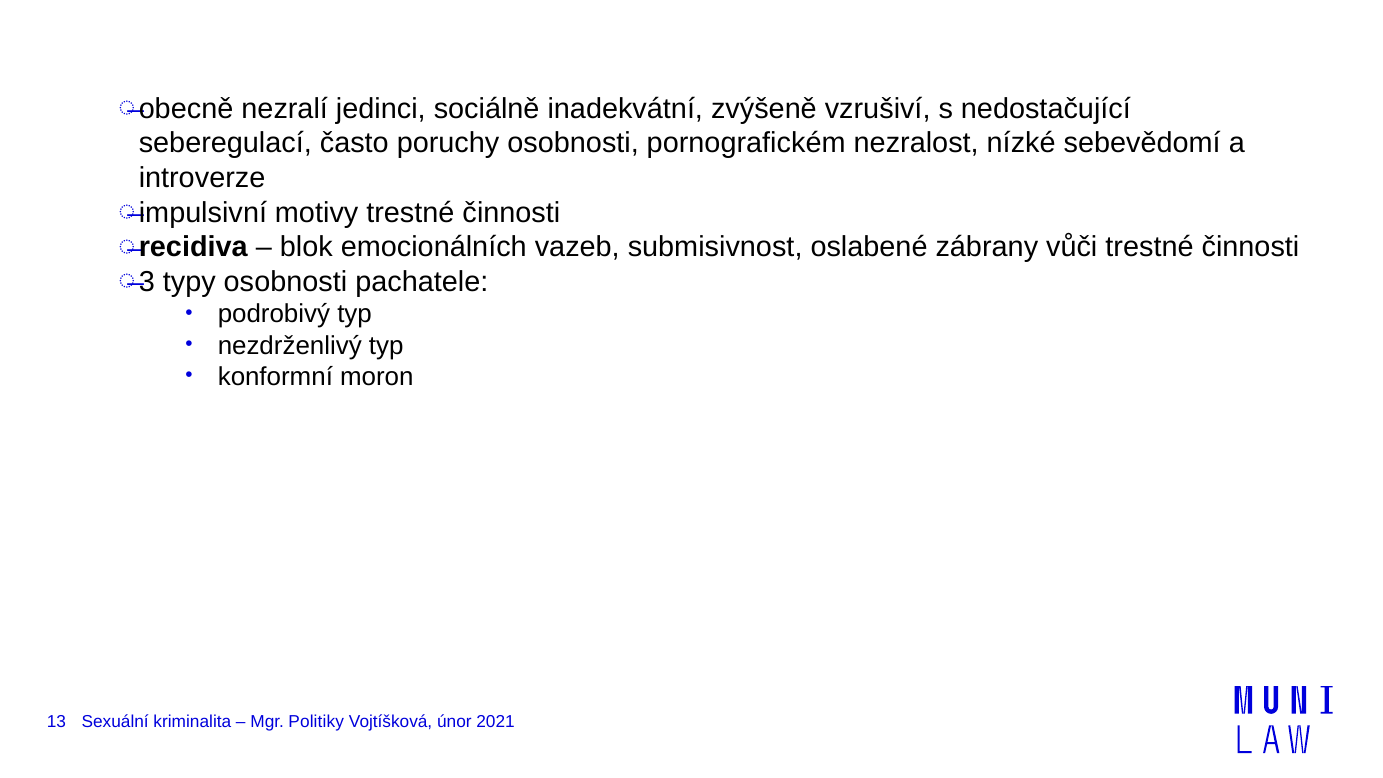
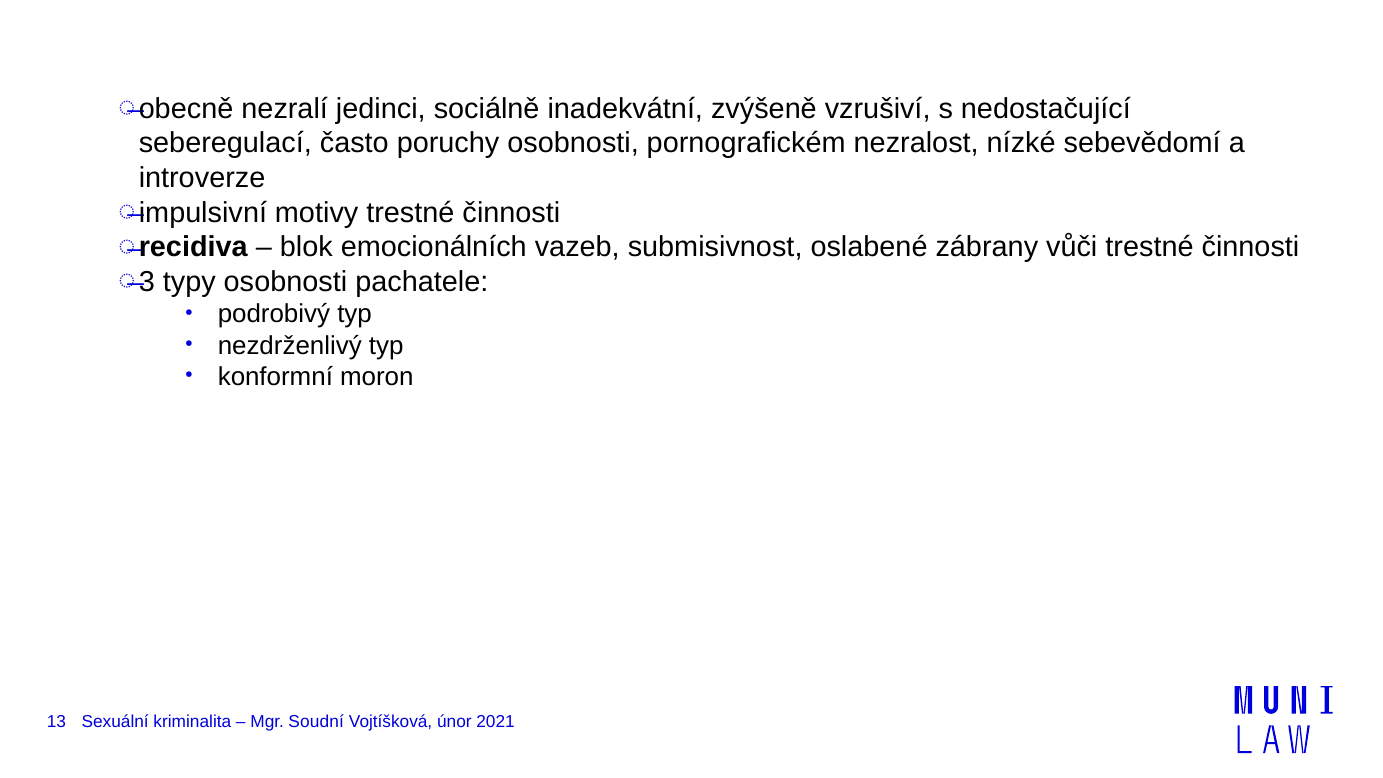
Politiky: Politiky -> Soudní (316, 722)
